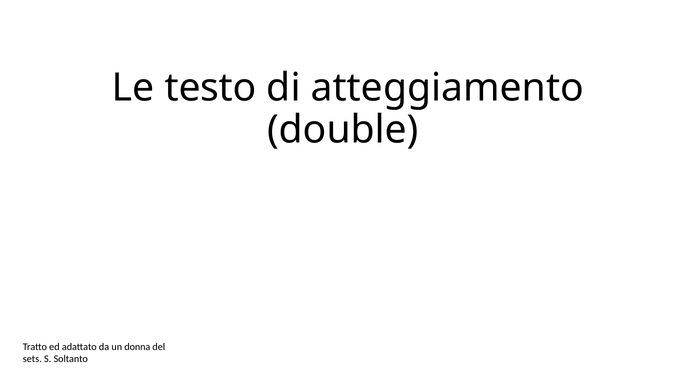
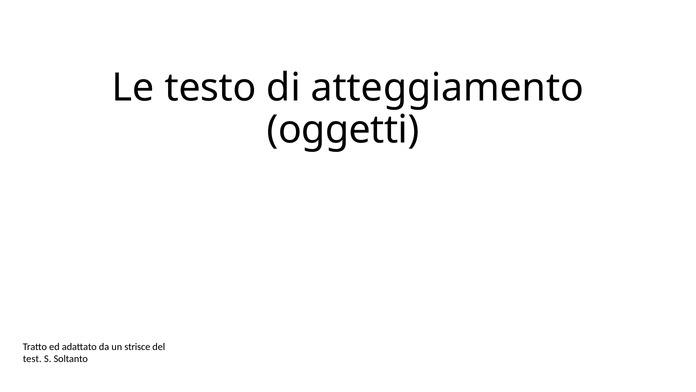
double: double -> oggetti (343, 130)
donna: donna -> strisce (137, 346)
sets: sets -> test (32, 359)
